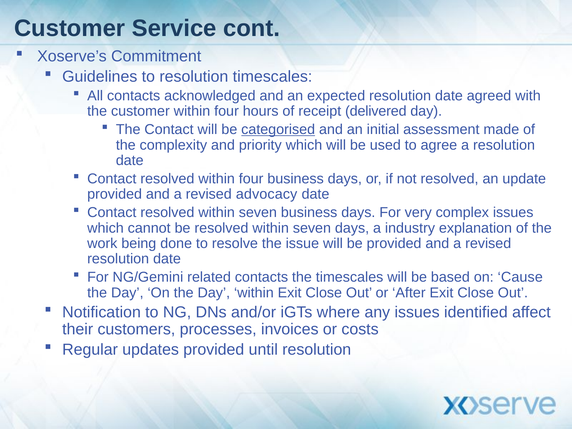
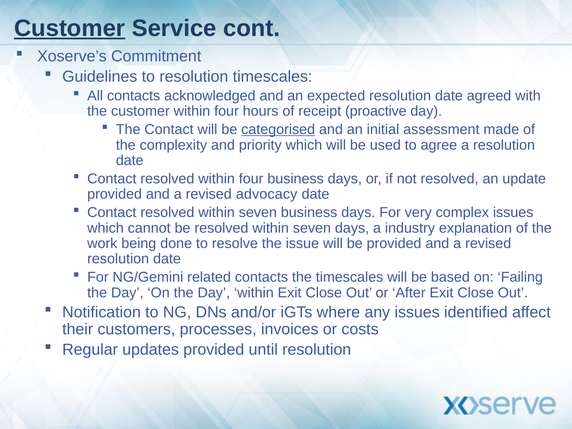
Customer underline: none -> present (70, 28)
delivered: delivered -> proactive (376, 111)
Cause: Cause -> Failing (520, 277)
